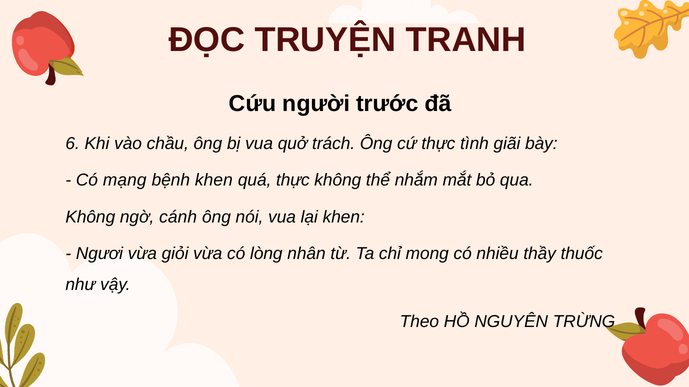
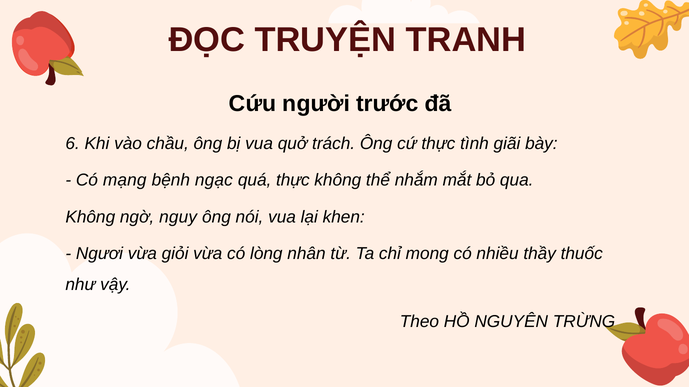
bệnh khen: khen -> ngạc (214, 181)
cánh: cánh -> nguy (178, 217)
